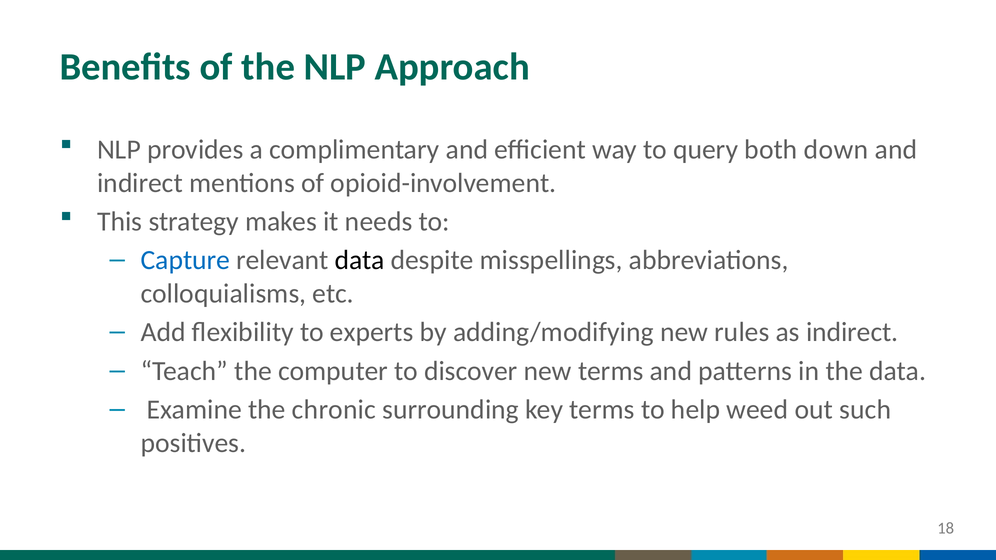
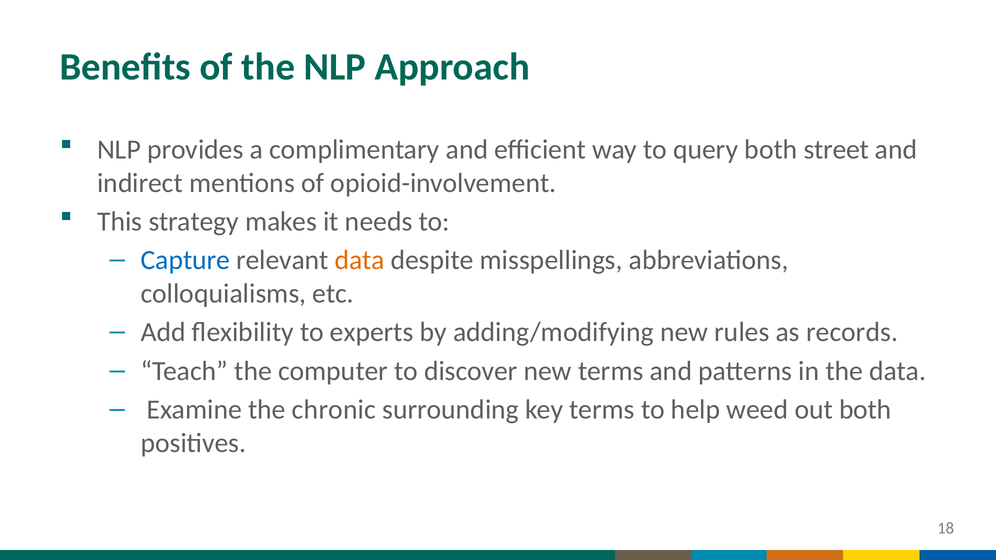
down: down -> street (836, 150)
data colour: black -> orange (360, 260)
as indirect: indirect -> records (852, 332)
out such: such -> both (865, 410)
